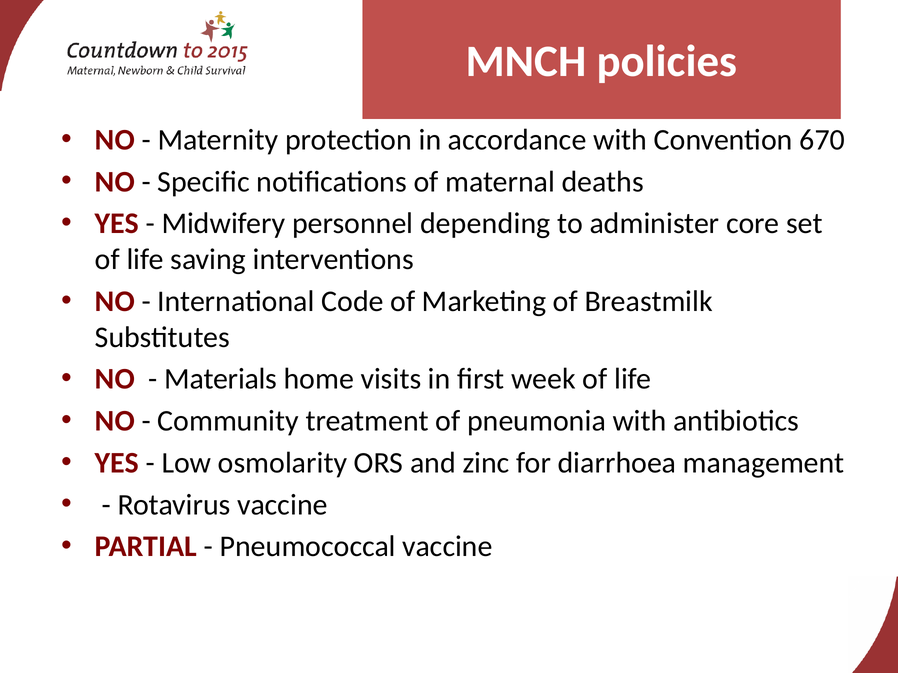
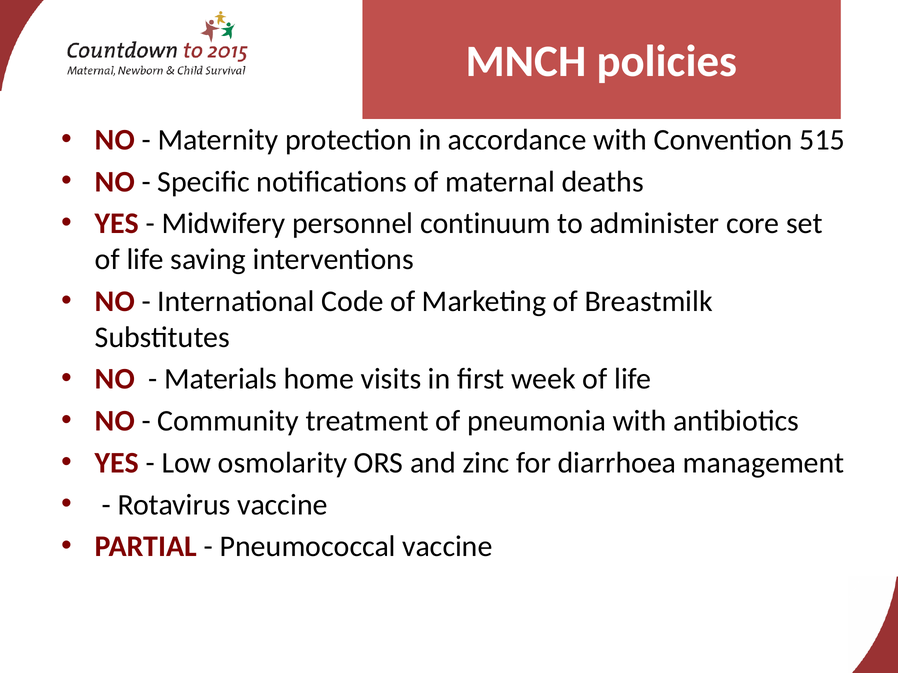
670: 670 -> 515 (822, 140)
depending: depending -> continuum (485, 224)
